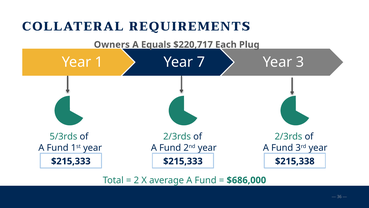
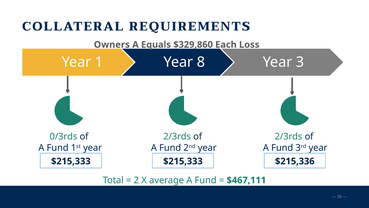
$220,717: $220,717 -> $329,860 (193, 45)
Plug: Plug -> Loss (249, 45)
7: 7 -> 8 (201, 62)
5/3rds: 5/3rds -> 0/3rds (63, 136)
$215,338: $215,338 -> $215,336 (295, 161)
$686,000: $686,000 -> $467,111 (246, 180)
